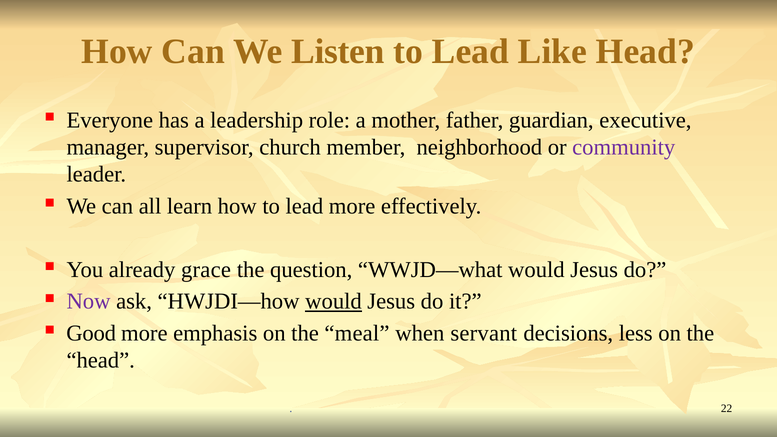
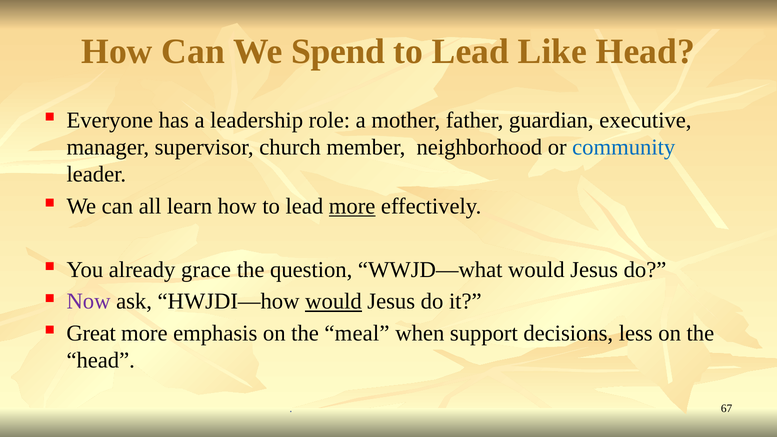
Listen: Listen -> Spend (338, 52)
community colour: purple -> blue (624, 147)
more underline: none -> present (352, 206)
Good: Good -> Great (91, 333)
servant: servant -> support (484, 333)
22: 22 -> 67 (727, 409)
